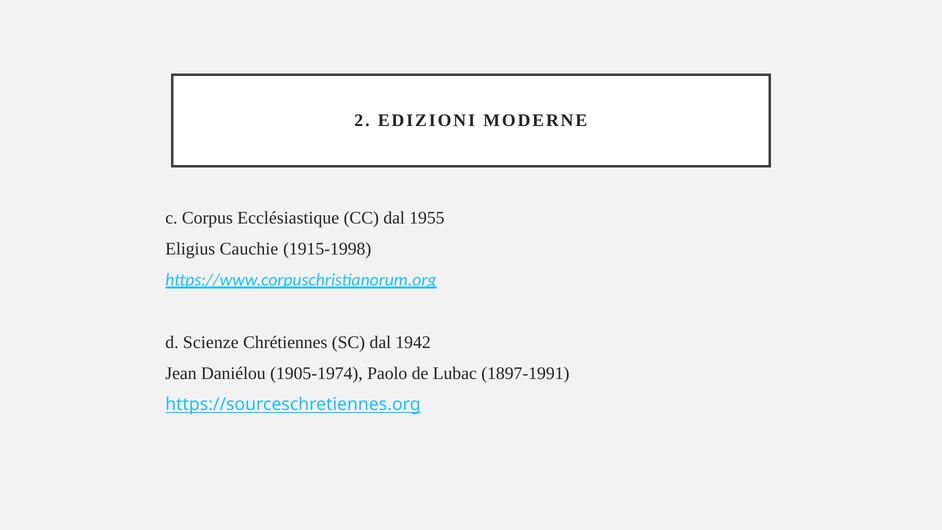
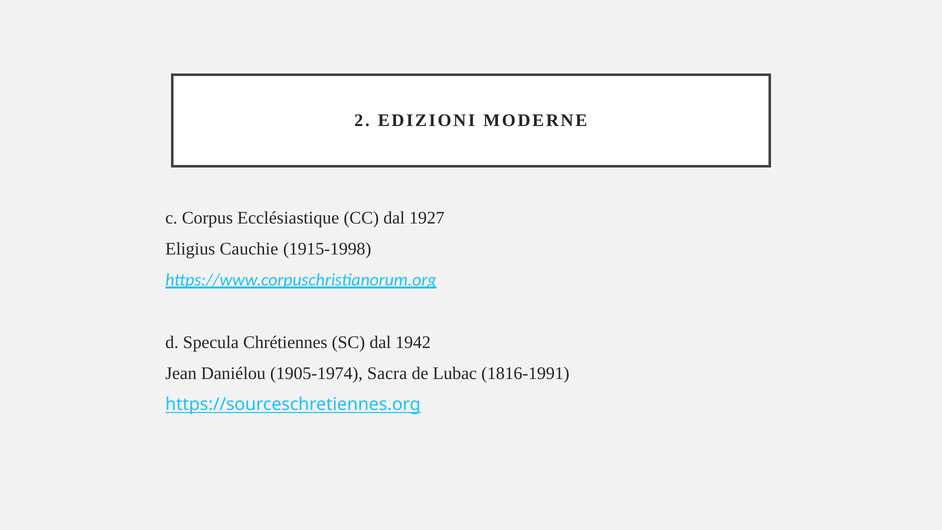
1955: 1955 -> 1927 (427, 218)
Scienze: Scienze -> Specula (211, 342)
Paolo: Paolo -> Sacra (387, 373)
1897-1991: 1897-1991 -> 1816-1991 (525, 373)
